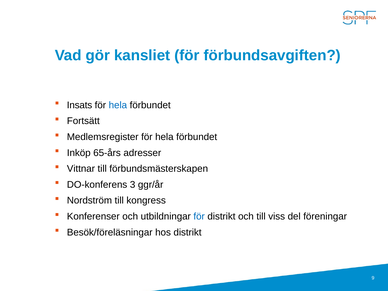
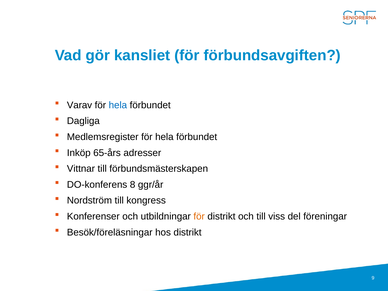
Insats: Insats -> Varav (80, 105)
Fortsätt: Fortsätt -> Dagliga (83, 121)
3: 3 -> 8 (133, 185)
för colour: blue -> orange (199, 216)
